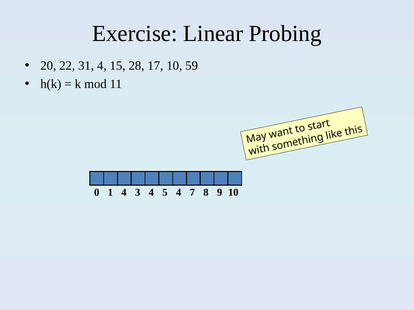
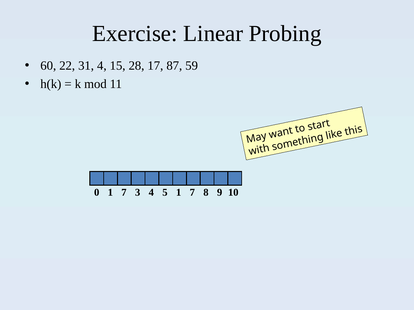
20: 20 -> 60 (48, 66)
17 10: 10 -> 87 (174, 66)
0 1 4: 4 -> 7 (124, 193)
5 4: 4 -> 1 (179, 193)
